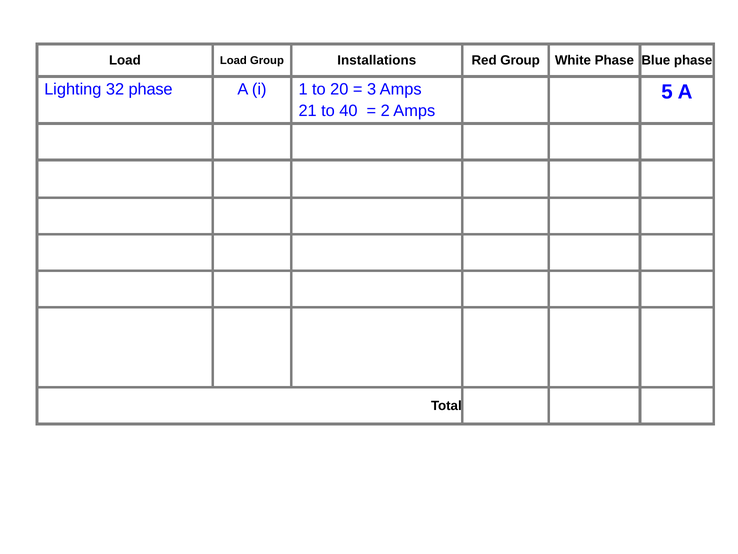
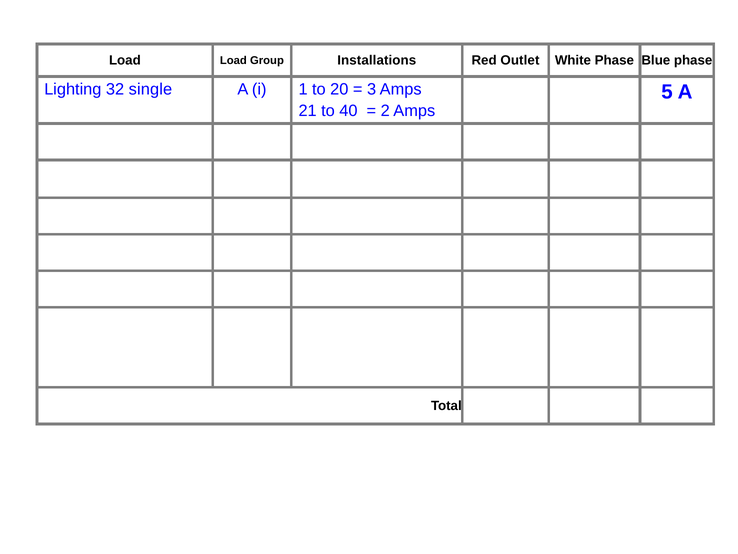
Red Group: Group -> Outlet (520, 60)
32 phase: phase -> single (150, 89)
